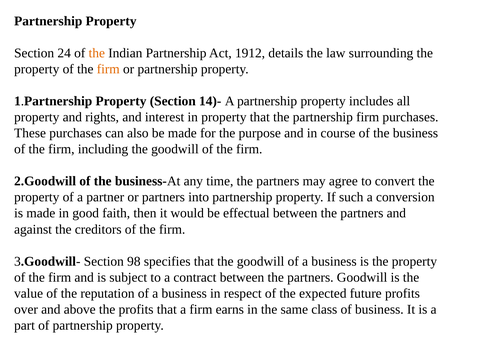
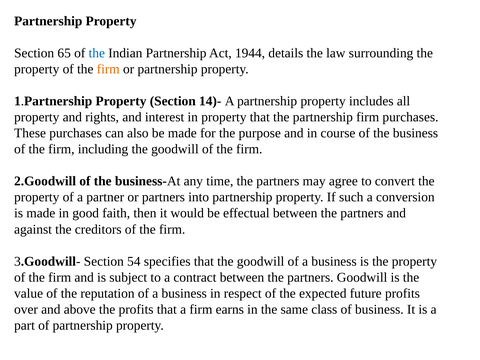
24: 24 -> 65 (64, 53)
the colour: orange -> blue (97, 53)
1912: 1912 -> 1944 (250, 53)
98: 98 -> 54 (134, 261)
